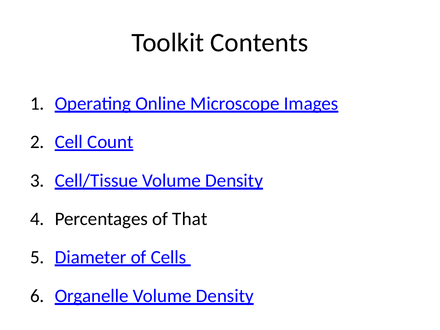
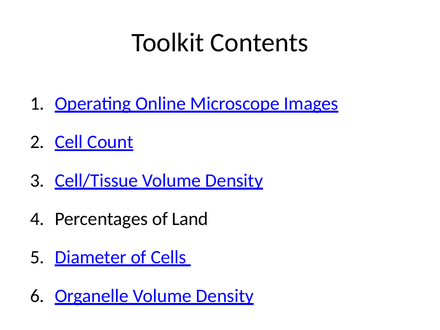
That: That -> Land (190, 219)
